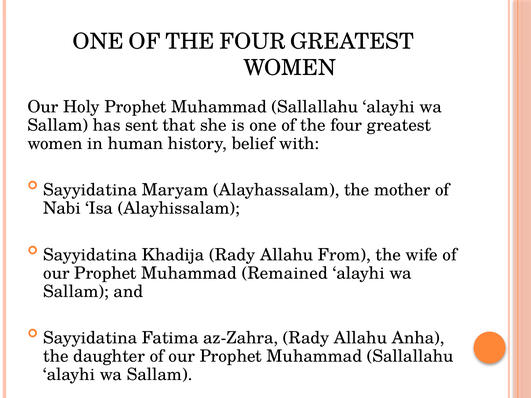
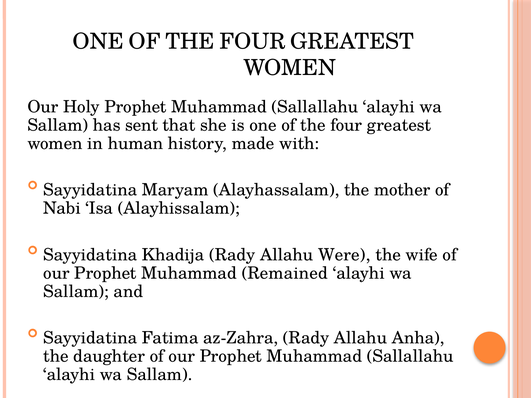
belief: belief -> made (253, 144)
From: From -> Were (344, 255)
